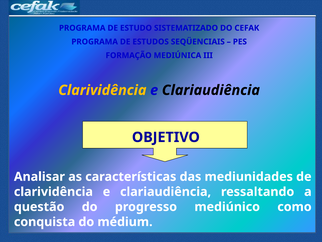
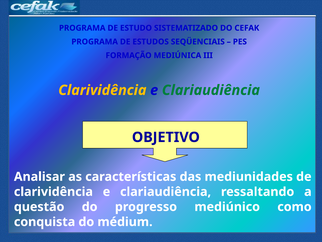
Clariaudiência colour: black -> green (211, 90)
